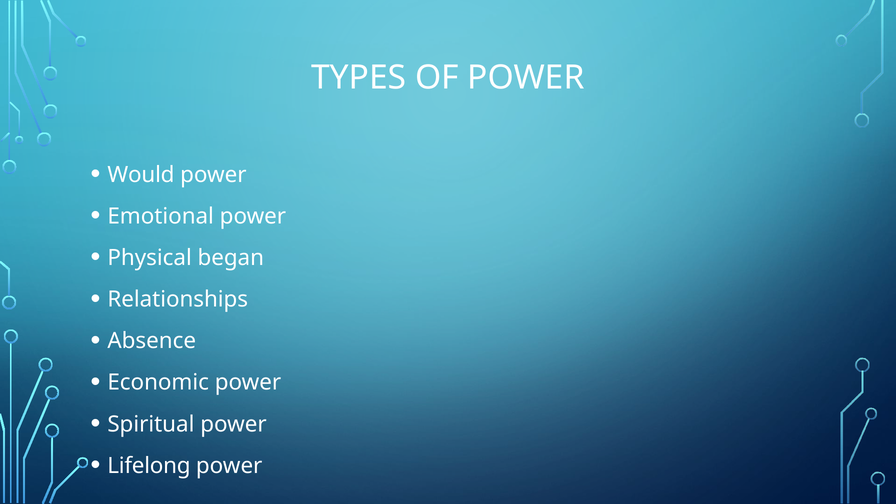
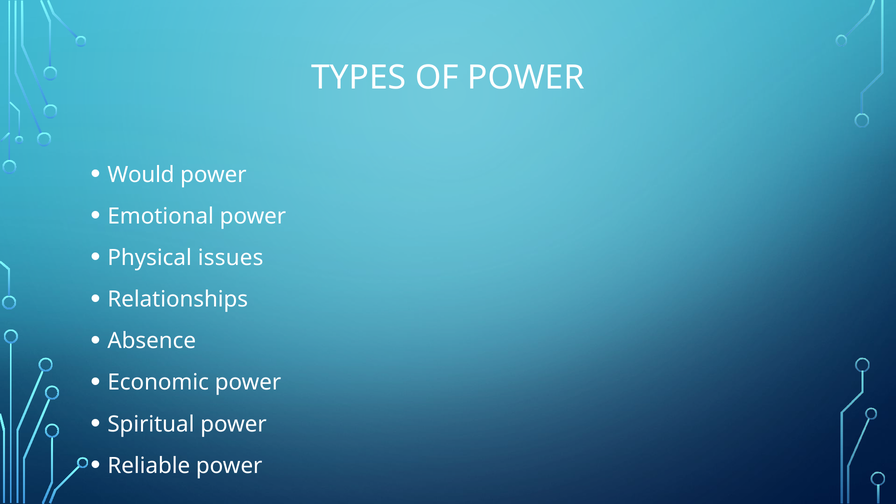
began: began -> issues (231, 258)
Lifelong: Lifelong -> Reliable (149, 466)
